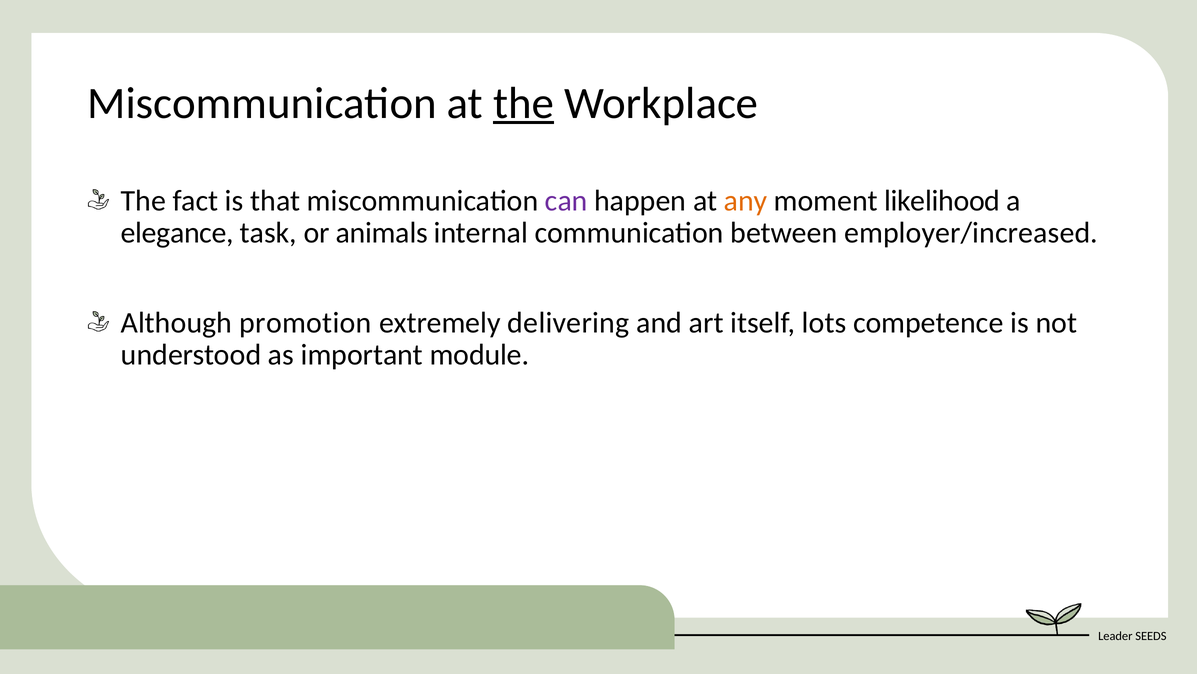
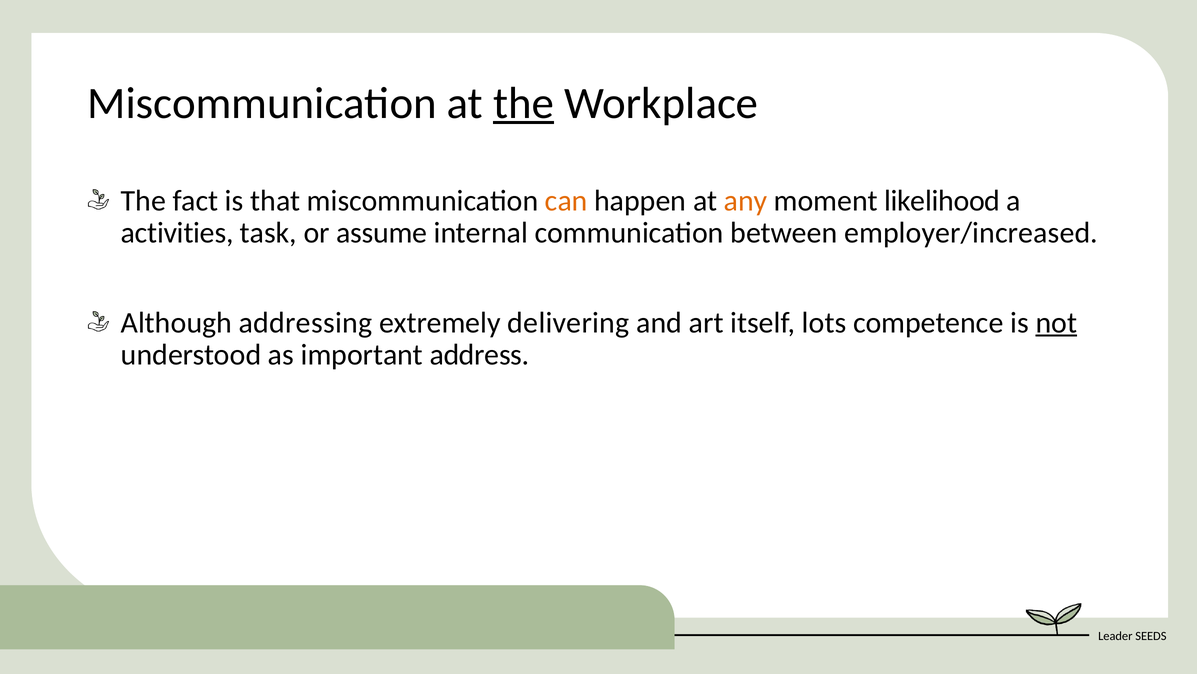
can colour: purple -> orange (566, 201)
elegance: elegance -> activities (177, 233)
animals: animals -> assume (382, 233)
promotion: promotion -> addressing (305, 322)
not underline: none -> present (1056, 322)
module: module -> address (479, 355)
